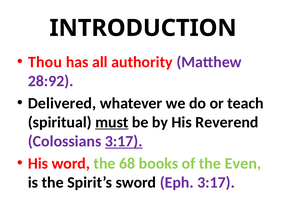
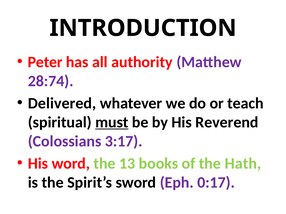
Thou: Thou -> Peter (45, 62)
28:92: 28:92 -> 28:74 (51, 81)
3:17 underline: present -> none (124, 142)
68: 68 -> 13 (127, 164)
Even: Even -> Hath (243, 164)
Eph 3:17: 3:17 -> 0:17 (216, 183)
